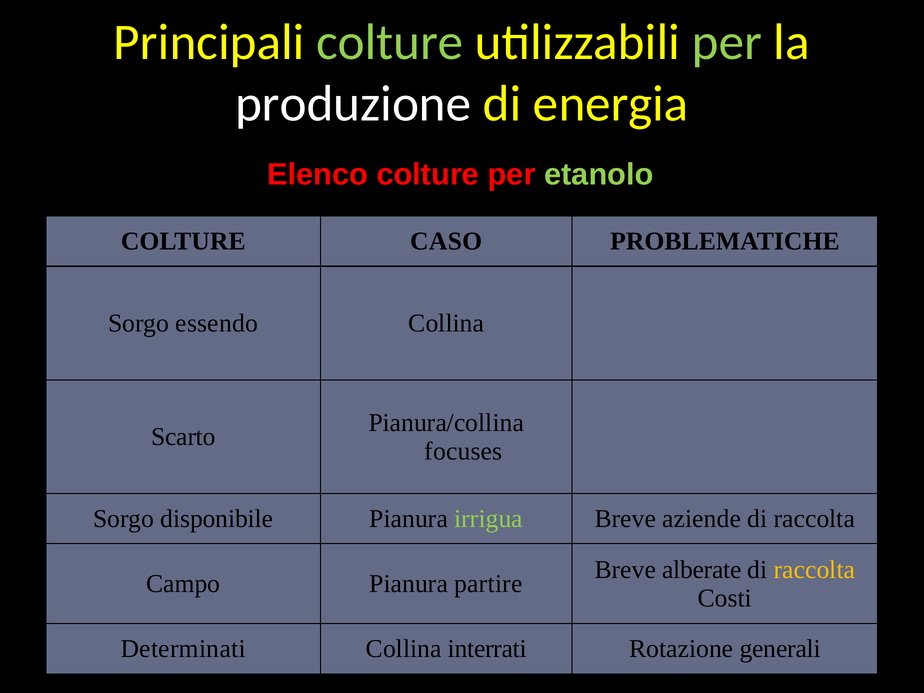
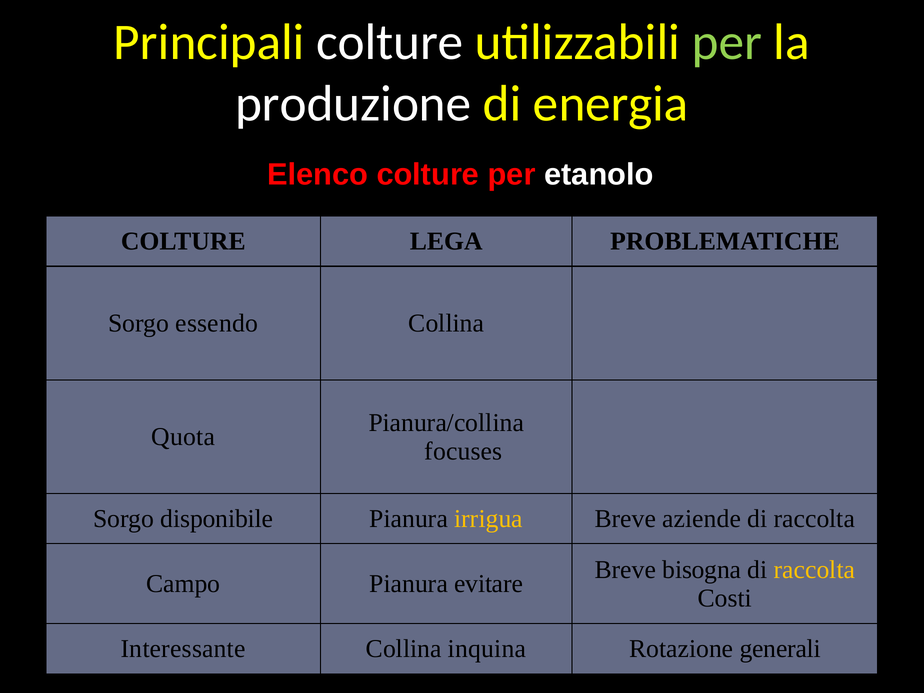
colture colour: light green -> white (390, 42)
etanolo colour: light green -> white (599, 174)
CASO: CASO -> LEGA (446, 241)
Scarto: Scarto -> Quota (183, 437)
irrigua colour: light green -> yellow (489, 519)
alberate: alberate -> bisogna (702, 570)
partire: partire -> evitare (489, 584)
Determinati: Determinati -> Interessante (183, 649)
interrati: interrati -> inquina (487, 649)
